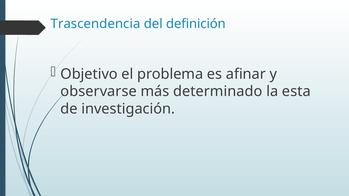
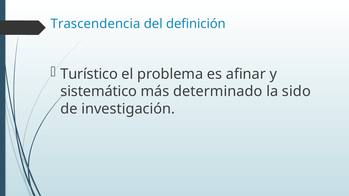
Objetivo: Objetivo -> Turístico (89, 74)
observarse: observarse -> sistemático (99, 92)
esta: esta -> sido (296, 92)
